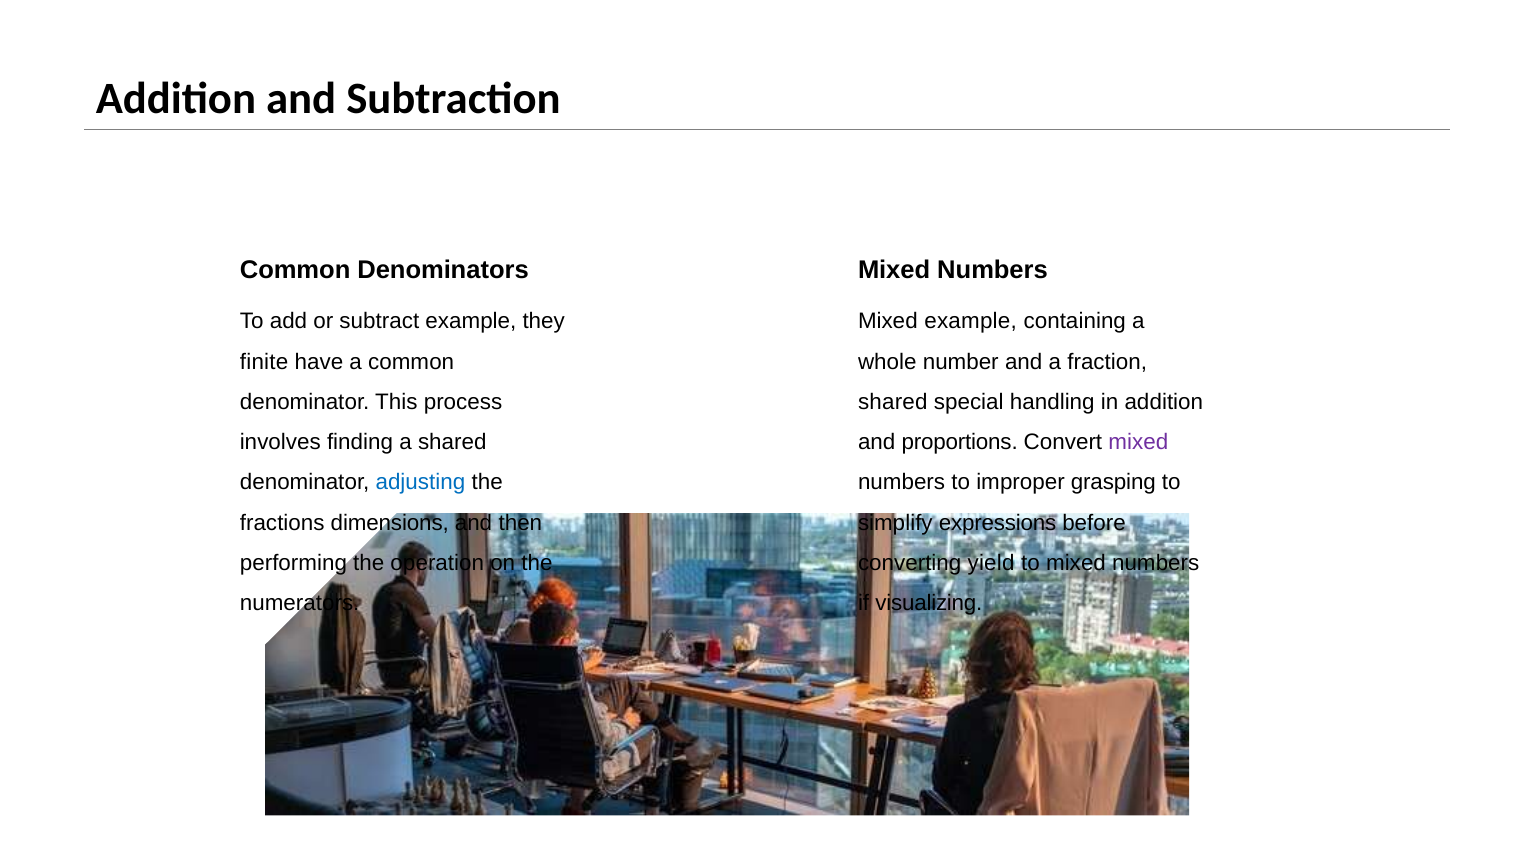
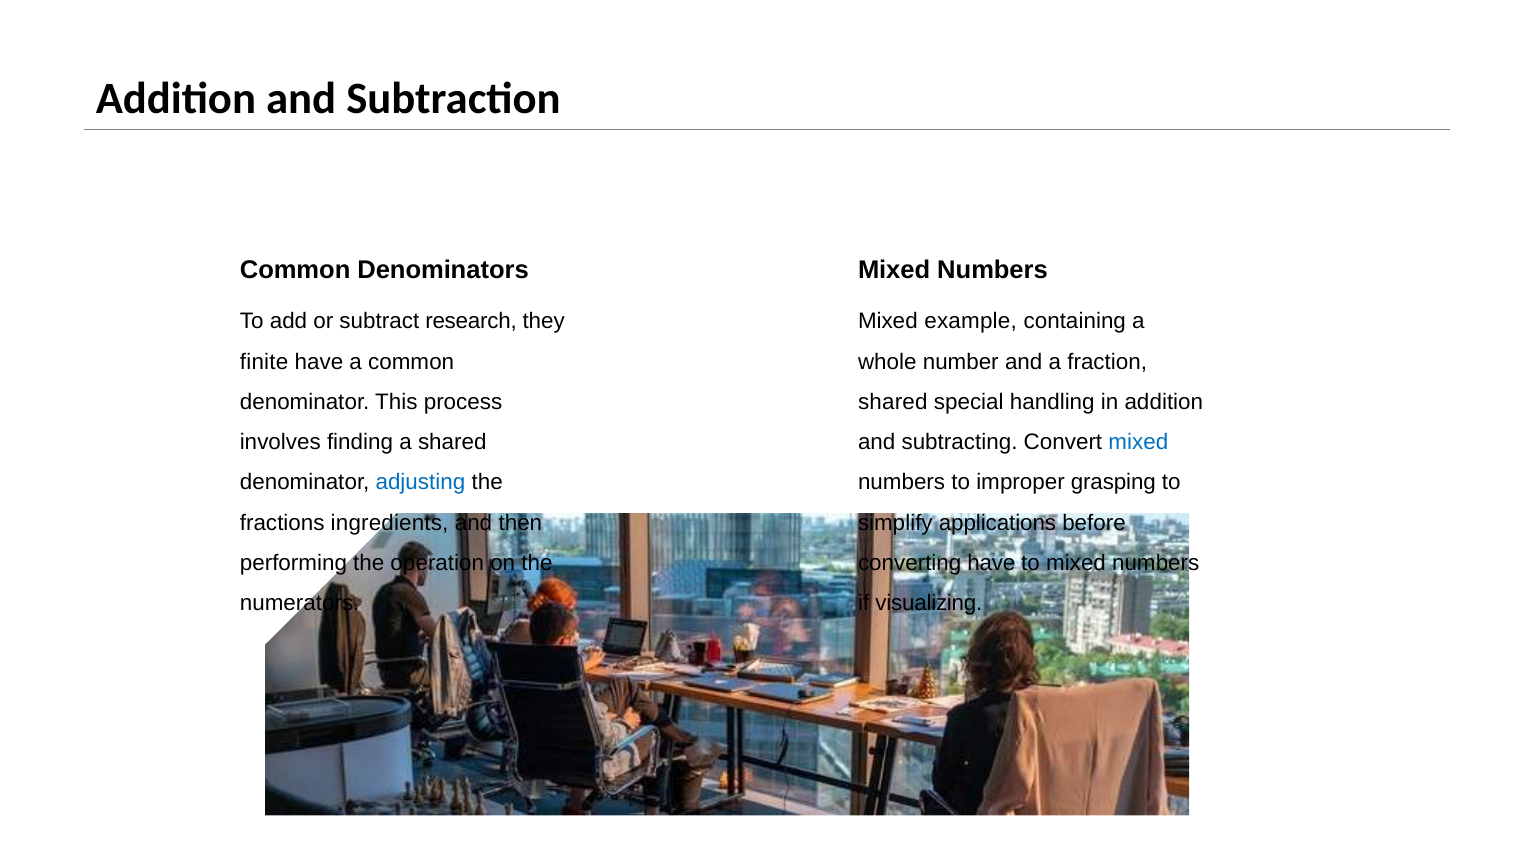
subtract example: example -> research (471, 322)
proportions: proportions -> subtracting (960, 442)
mixed colour: purple -> blue (1138, 442)
dimensions: dimensions -> ingredients (390, 523)
expressions: expressions -> applications (998, 523)
converting yield: yield -> have (991, 563)
